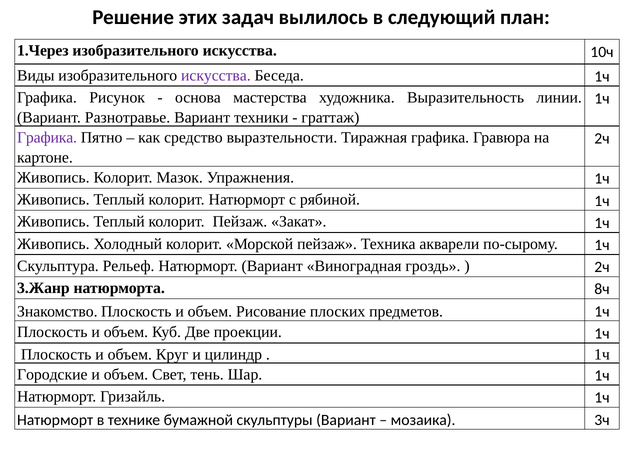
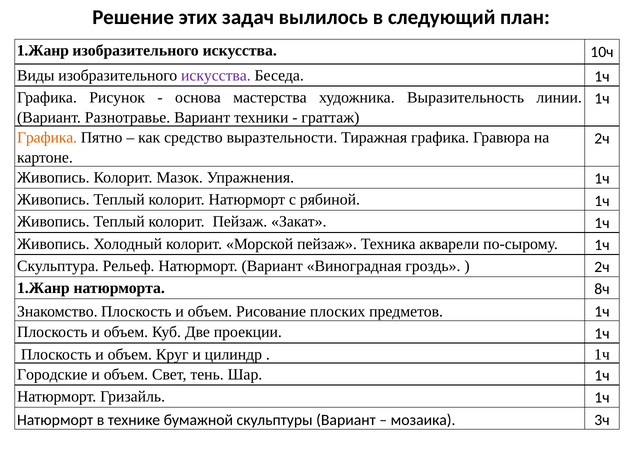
1.Через: 1.Через -> 1.Жанр (43, 51)
Графика colour: purple -> orange (47, 137)
3.Жанр: 3.Жанр -> 1.Жанр (43, 288)
